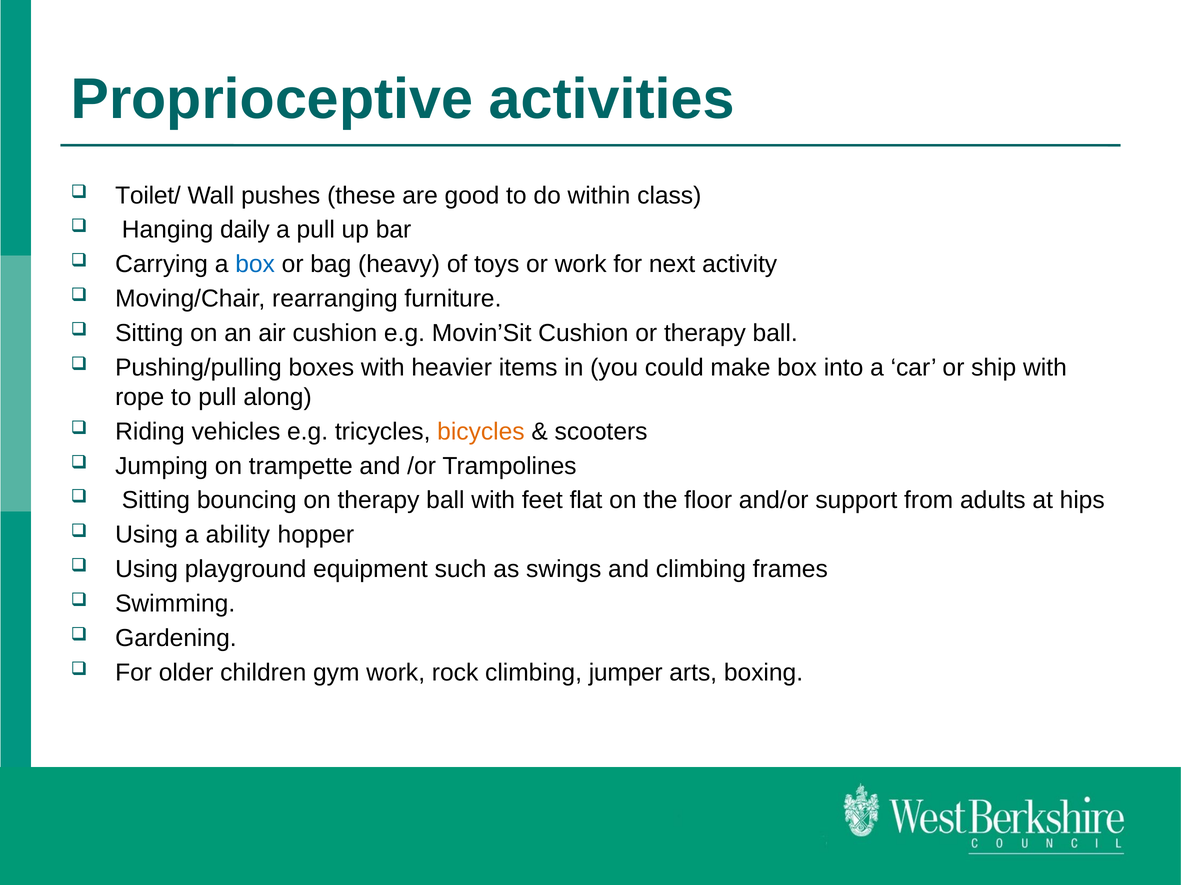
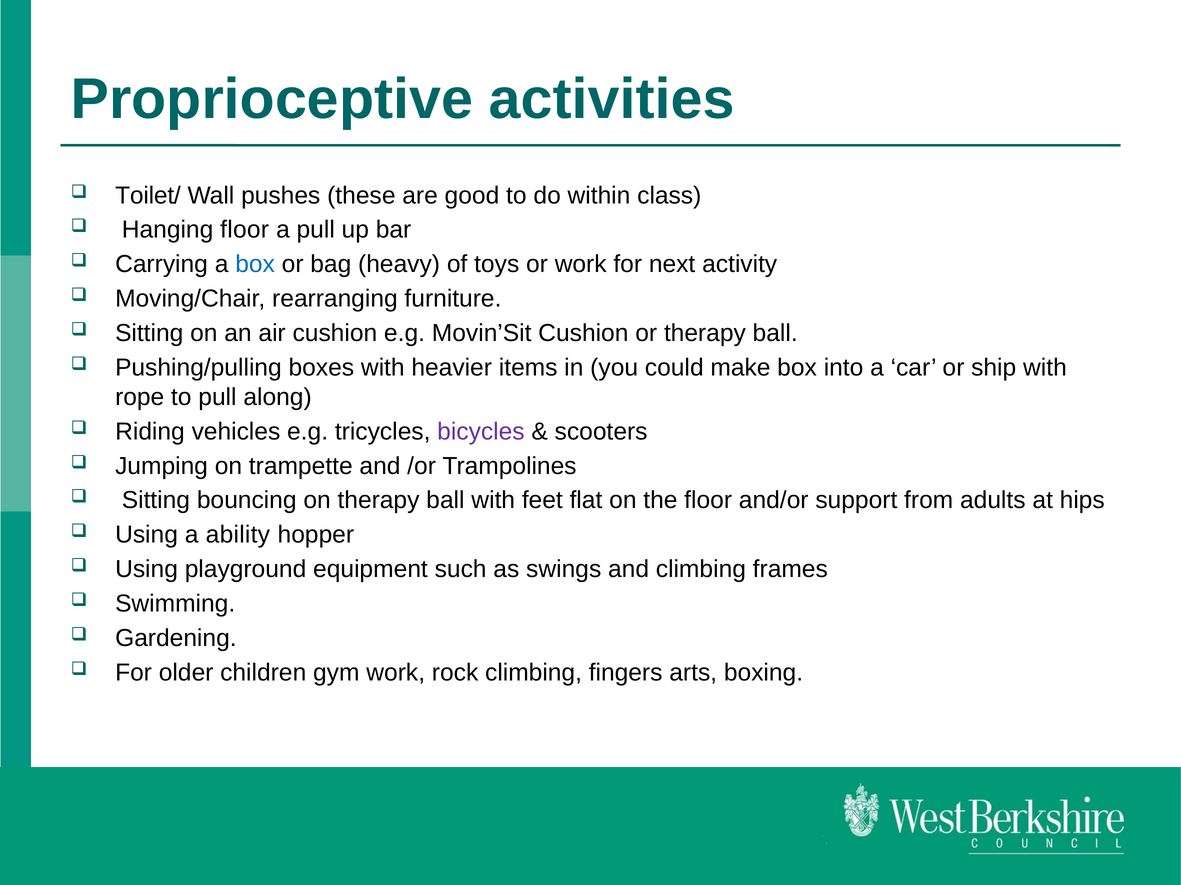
Hanging daily: daily -> floor (245, 230)
bicycles colour: orange -> purple (481, 432)
jumper: jumper -> fingers (626, 673)
